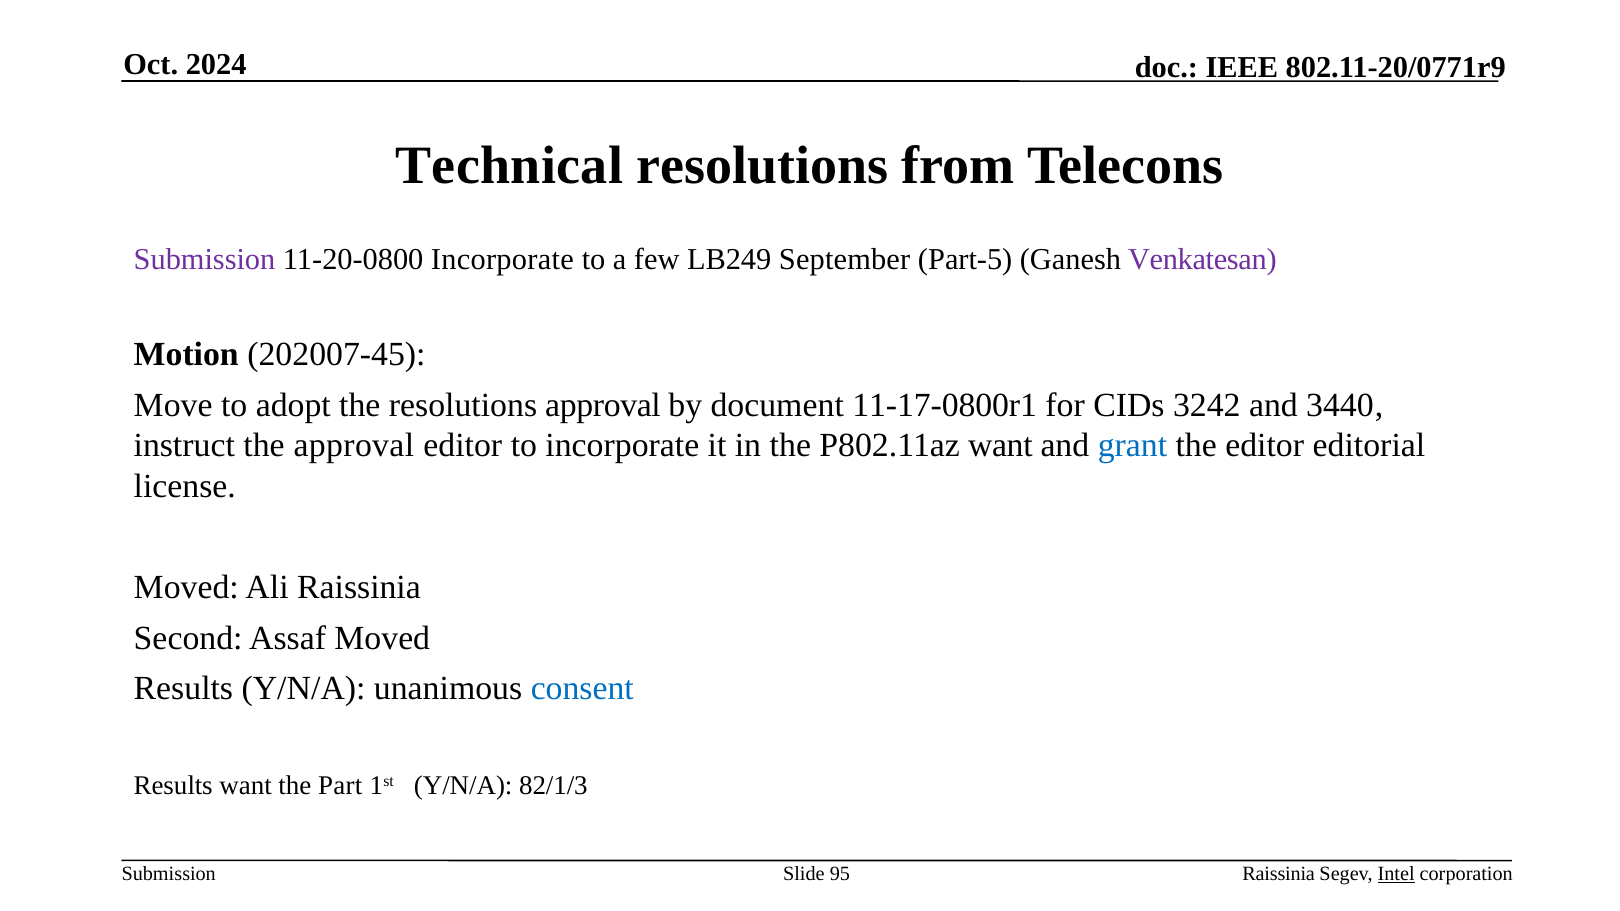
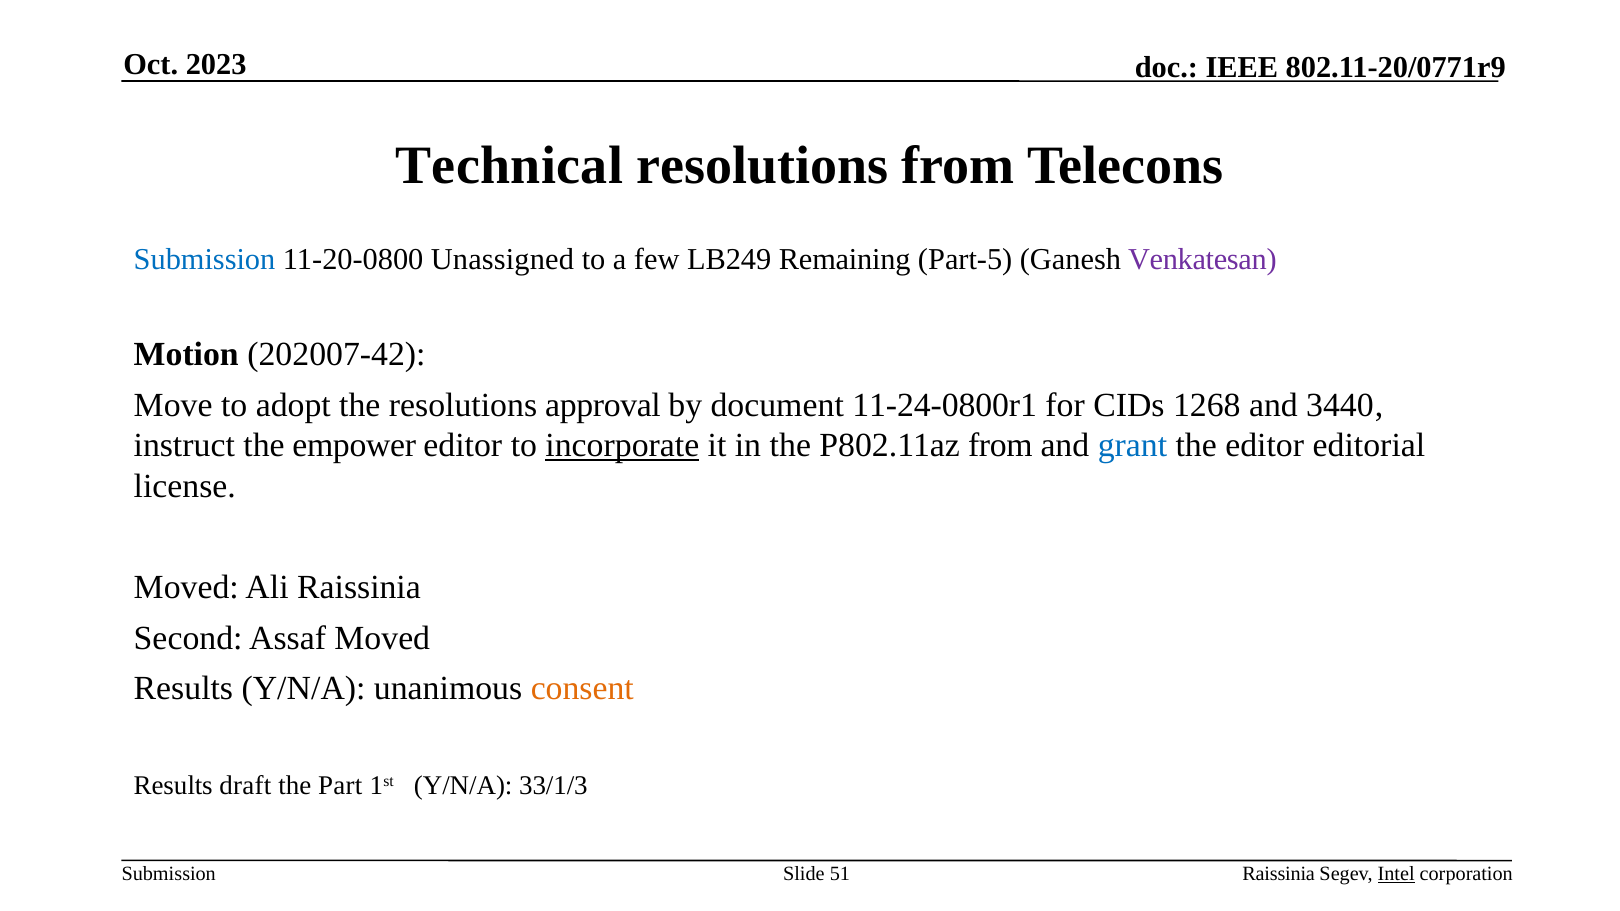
2024: 2024 -> 2023 (216, 64)
Submission colour: purple -> blue (205, 259)
11-20-0800 Incorporate: Incorporate -> Unassigned (502, 259)
September: September -> Remaining (845, 259)
202007-45: 202007-45 -> 202007-42 (336, 355)
11-17-0800r1: 11-17-0800r1 -> 11-24-0800r1 (945, 405)
3242: 3242 -> 1268 (1207, 405)
the approval: approval -> empower (354, 446)
incorporate underline: none -> present (622, 446)
P802.11az want: want -> from (1000, 446)
consent colour: blue -> orange (582, 689)
Results want: want -> draft (245, 786)
82/1/3: 82/1/3 -> 33/1/3 (553, 786)
95: 95 -> 51 (840, 874)
